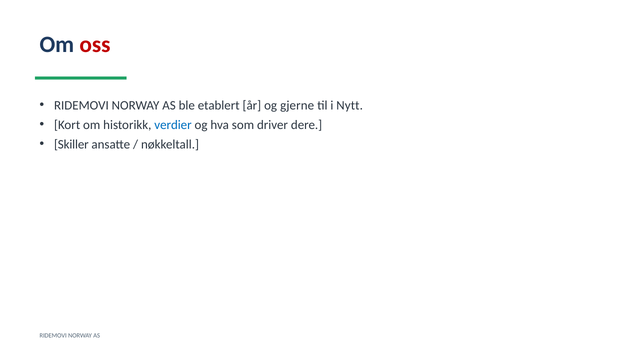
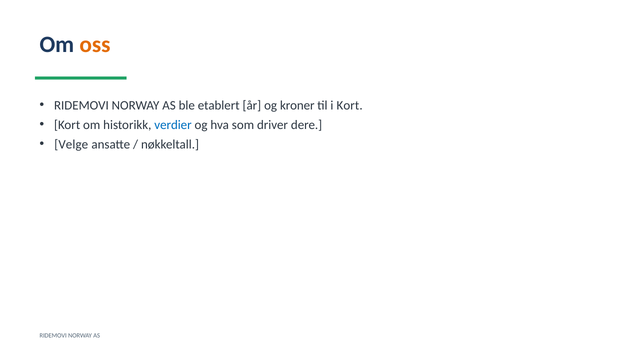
oss colour: red -> orange (95, 44)
gjerne: gjerne -> kroner (297, 105)
i Nytt: Nytt -> Kort (350, 105)
Skiller: Skiller -> Velge (71, 144)
